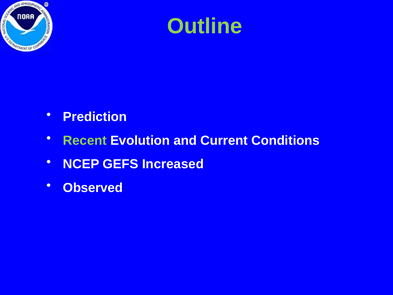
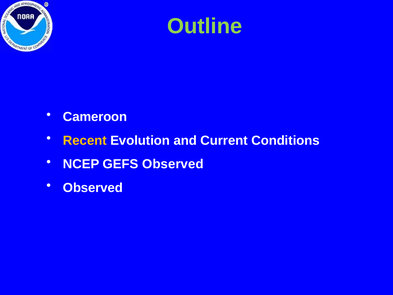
Prediction: Prediction -> Cameroon (95, 117)
Recent colour: light green -> yellow (85, 140)
GEFS Increased: Increased -> Observed (173, 164)
